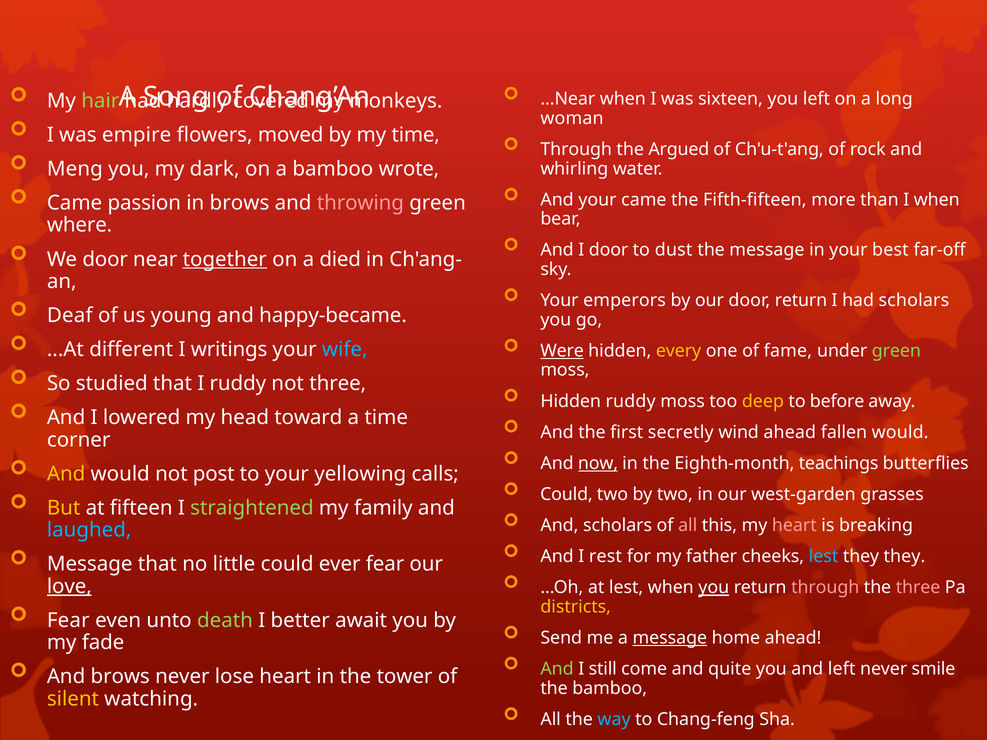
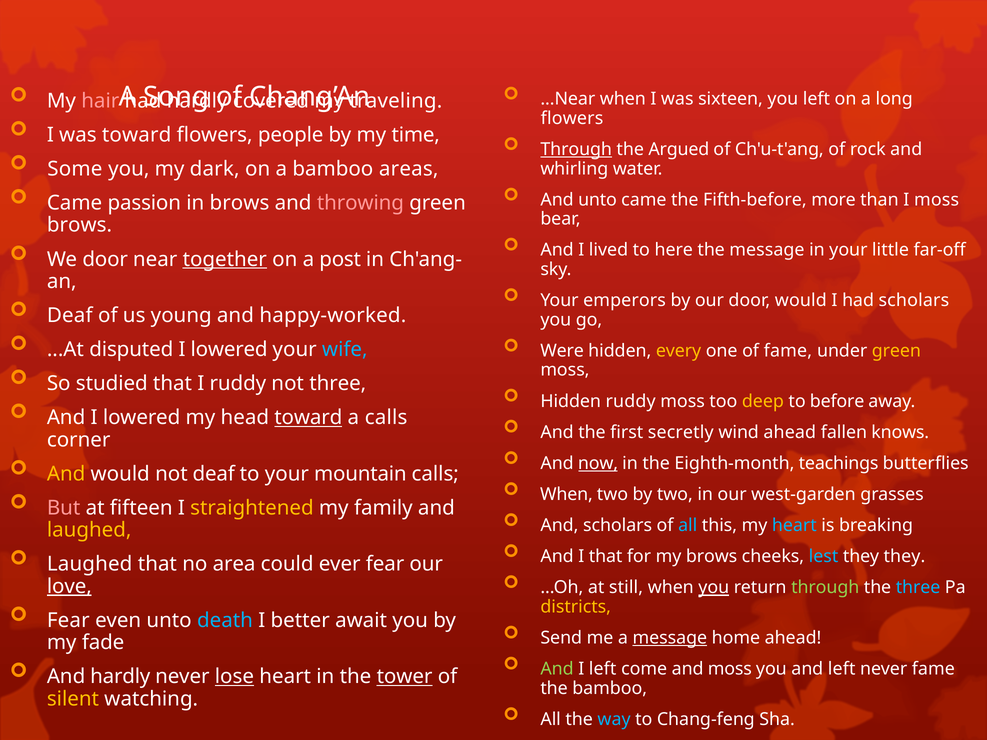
hair colour: light green -> pink (100, 101)
monkeys: monkeys -> traveling (396, 101)
woman: woman -> flowers (572, 118)
was empire: empire -> toward (137, 135)
moved: moved -> people (291, 135)
Through underline: none -> present (576, 149)
Meng: Meng -> Some (75, 169)
wrote: wrote -> areas (409, 169)
And your: your -> unto (598, 200)
Fifth-fifteen: Fifth-fifteen -> Fifth-before (755, 200)
I when: when -> moss (937, 200)
where: where -> brows (79, 225)
I door: door -> lived (608, 250)
dust: dust -> here (674, 250)
best: best -> little (890, 250)
died: died -> post (340, 259)
door return: return -> would (801, 301)
happy-became: happy-became -> happy-worked (333, 316)
different: different -> disputed (131, 350)
writings: writings -> lowered (229, 350)
Were underline: present -> none (562, 351)
green colour: light green -> yellow (896, 351)
toward underline: none -> present (308, 418)
a time: time -> calls (386, 418)
fallen would: would -> knows (900, 432)
not post: post -> deaf (214, 474)
yellowing: yellowing -> mountain (360, 474)
Could: Could -> When (566, 495)
But colour: yellow -> pink (64, 508)
straightened colour: light green -> yellow (252, 508)
all colour: pink -> light blue (688, 526)
heart colour: pink -> light blue (794, 526)
laughed colour: light blue -> yellow (89, 530)
I rest: rest -> that (606, 557)
my father: father -> brows (712, 557)
Message: Message -> Laughed (90, 564)
little: little -> area (234, 564)
at lest: lest -> still (626, 588)
through colour: pink -> light green (825, 588)
three colour: pink -> light blue (918, 588)
death colour: light green -> light blue (225, 621)
I still: still -> left (603, 669)
and quite: quite -> moss (730, 669)
never smile: smile -> fame (933, 669)
And brows: brows -> hardly (120, 677)
lose underline: none -> present (234, 677)
tower underline: none -> present (405, 677)
